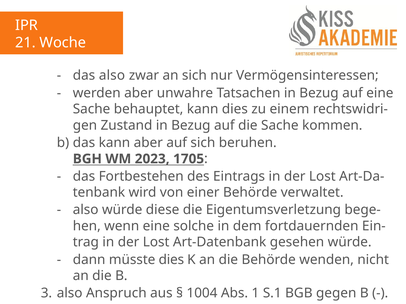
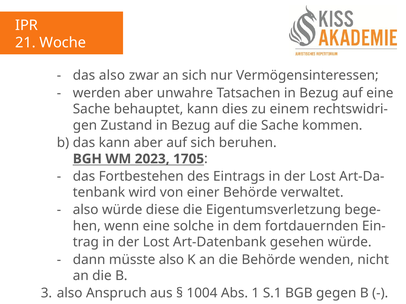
müsste dies: dies -> also (171, 260)
